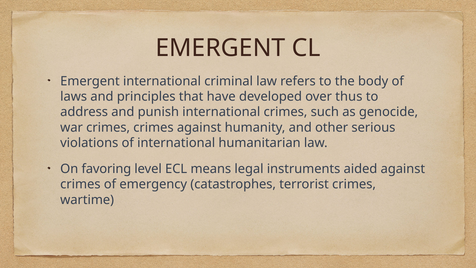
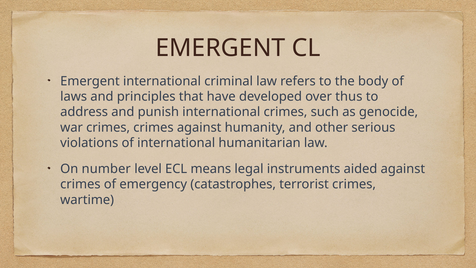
favoring: favoring -> number (106, 169)
